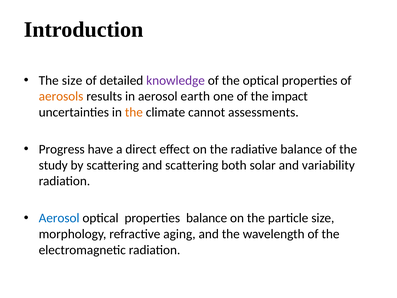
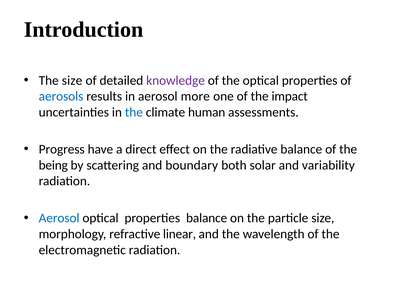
aerosols colour: orange -> blue (61, 96)
earth: earth -> more (195, 96)
the colour: orange -> blue (134, 112)
cannot: cannot -> human (207, 112)
study: study -> being (53, 165)
and scattering: scattering -> boundary (192, 165)
aging: aging -> linear (180, 234)
